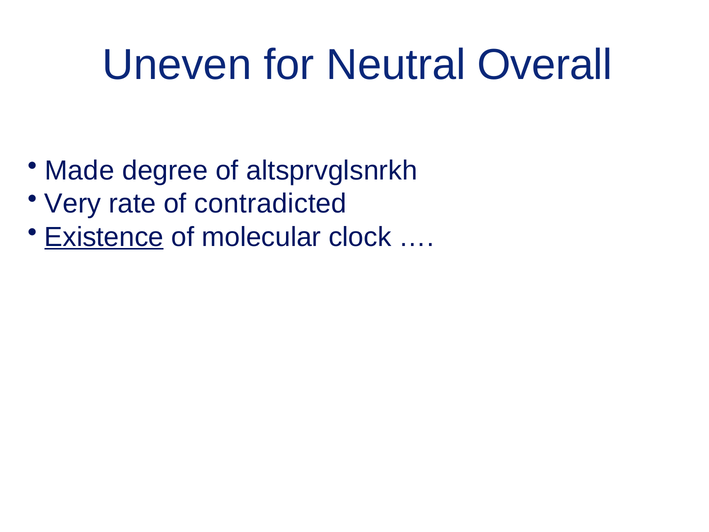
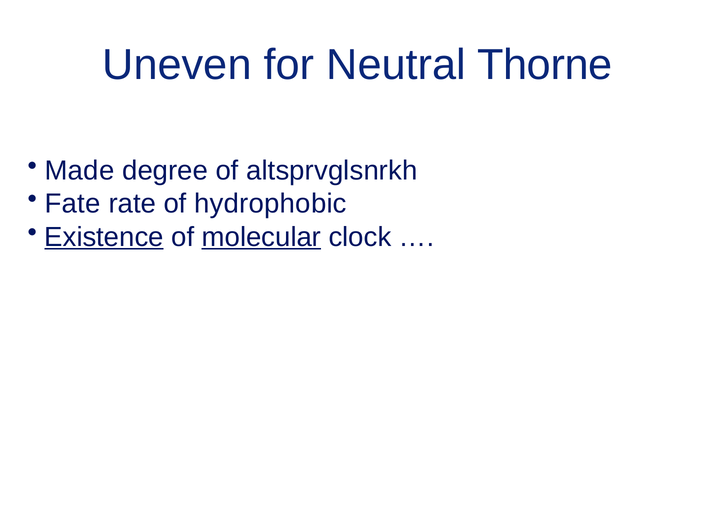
Overall: Overall -> Thorne (545, 65)
Very: Very -> Fate (73, 204)
contradicted: contradicted -> hydrophobic (270, 204)
molecular underline: none -> present (261, 237)
